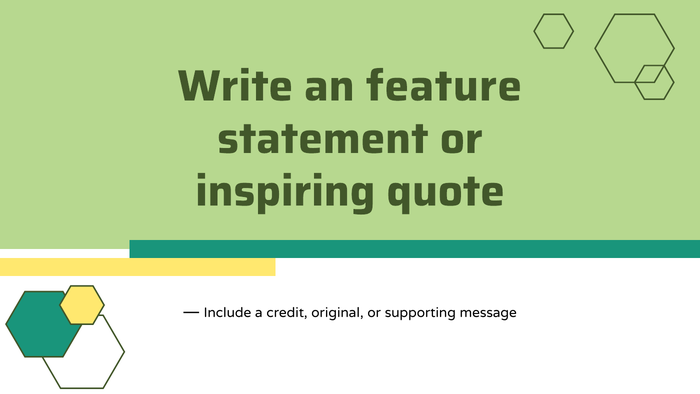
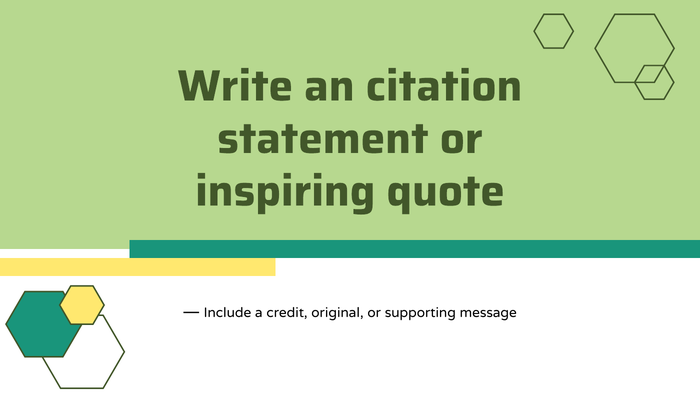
feature: feature -> citation (444, 86)
